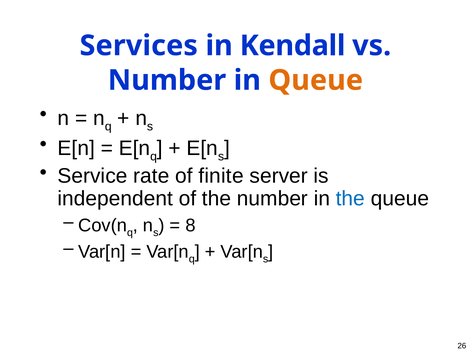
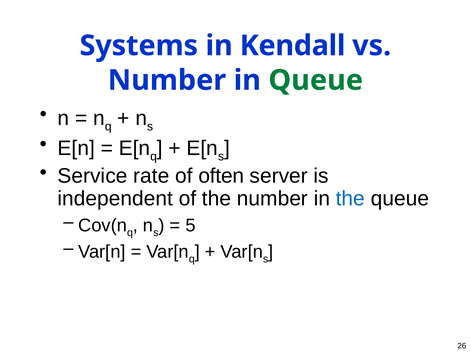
Services: Services -> Systems (139, 46)
Queue colour: orange -> green (316, 80)
finite: finite -> often (221, 175)
8: 8 -> 5 (190, 225)
